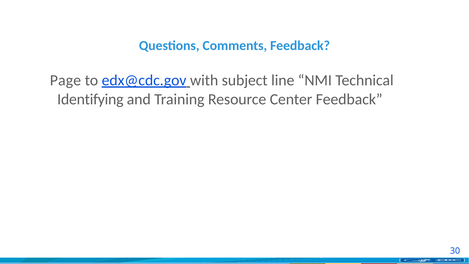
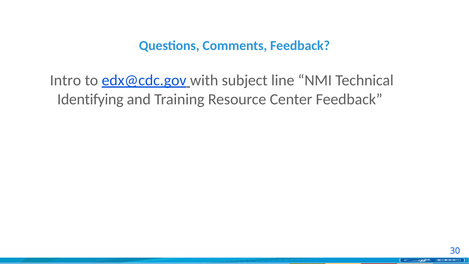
Page: Page -> Intro (66, 80)
